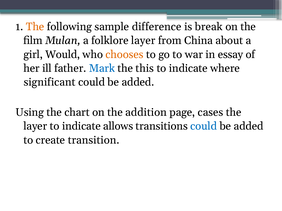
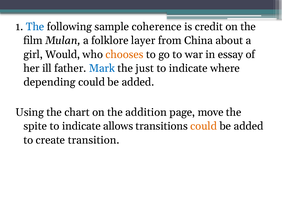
The colour: orange -> blue (35, 27)
difference: difference -> coherence (157, 27)
break: break -> credit (209, 27)
this: this -> just (145, 68)
significant: significant -> depending (50, 82)
cases: cases -> move (211, 113)
layer: layer -> spite (35, 126)
could colour: blue -> orange (204, 126)
